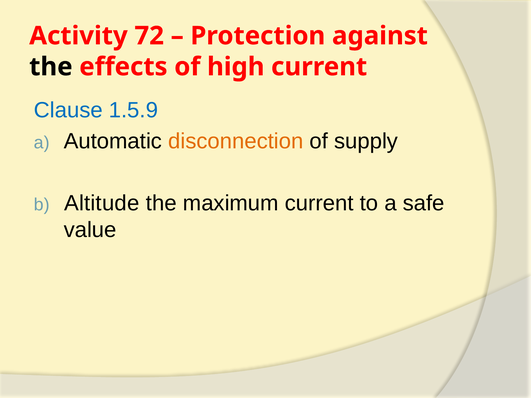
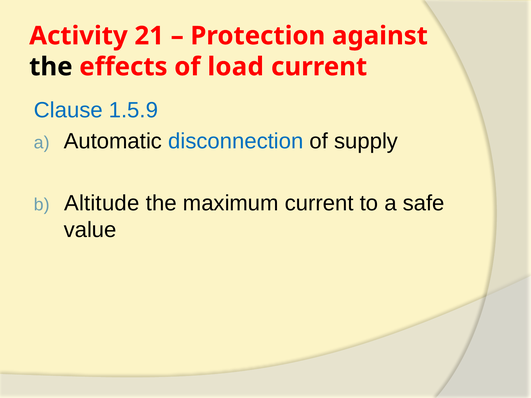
72: 72 -> 21 (149, 36)
high: high -> load (236, 67)
disconnection colour: orange -> blue (236, 141)
